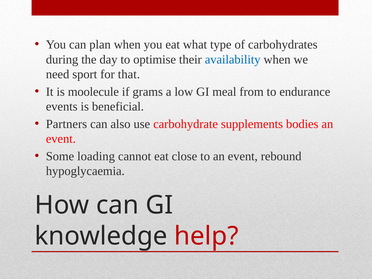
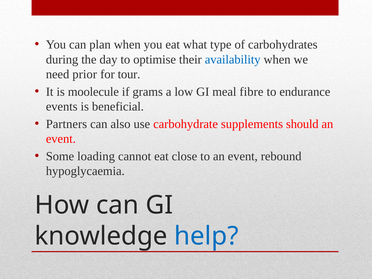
sport: sport -> prior (85, 74)
that: that -> tour (129, 74)
from: from -> fibre (251, 92)
bodies: bodies -> should (302, 124)
help colour: red -> blue (206, 236)
